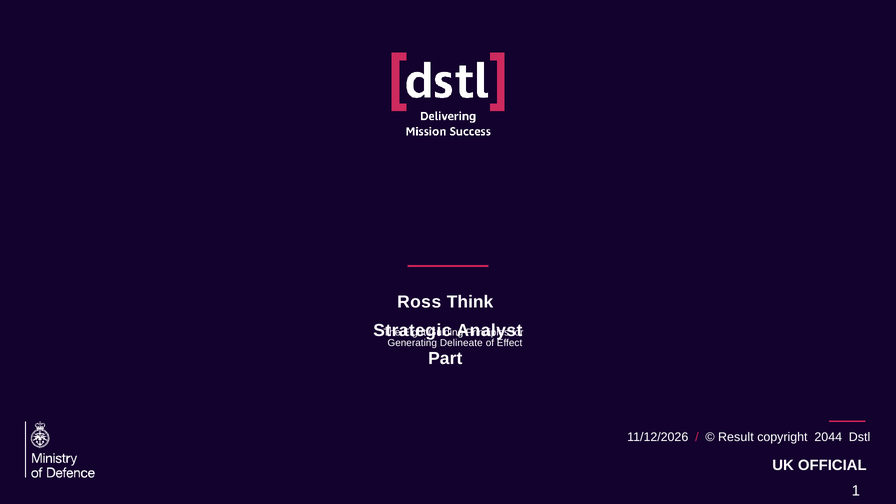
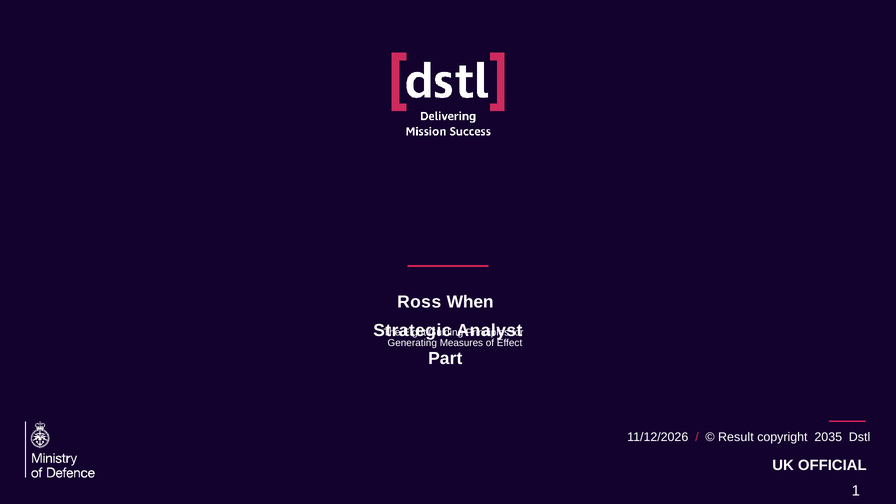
Think: Think -> When (470, 302)
Delineate: Delineate -> Measures (461, 343)
2044: 2044 -> 2035 (828, 437)
